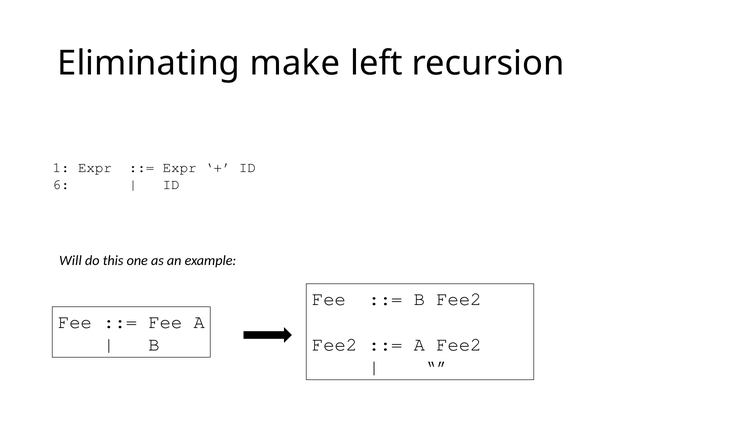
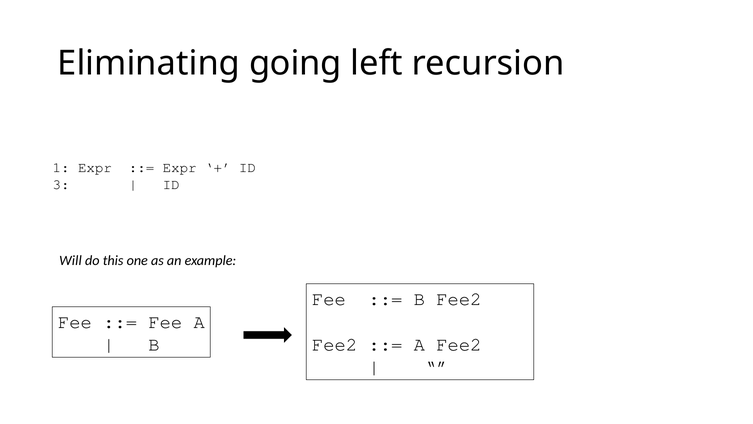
make: make -> going (295, 63)
6: 6 -> 3 (61, 184)
